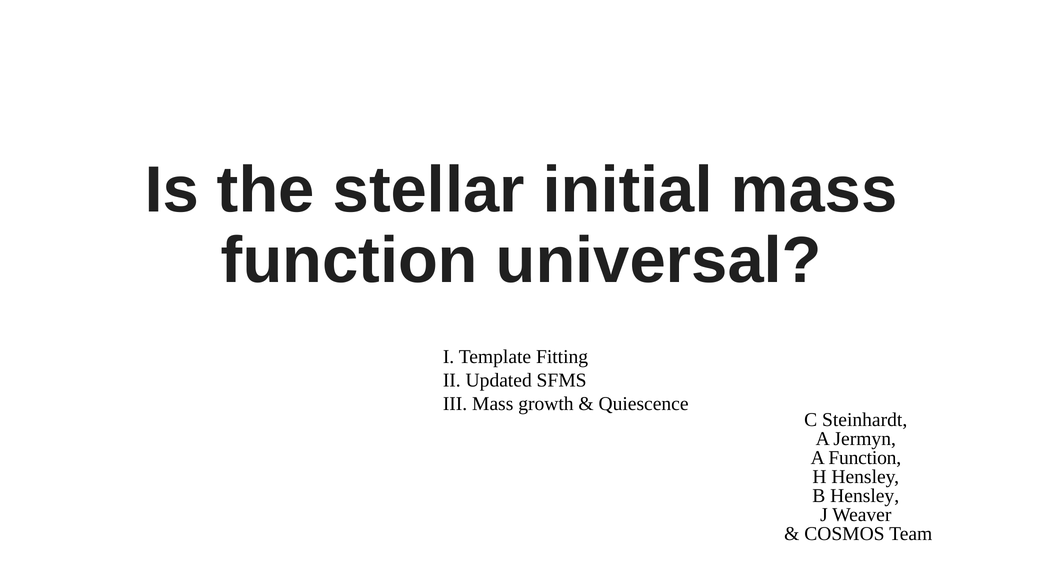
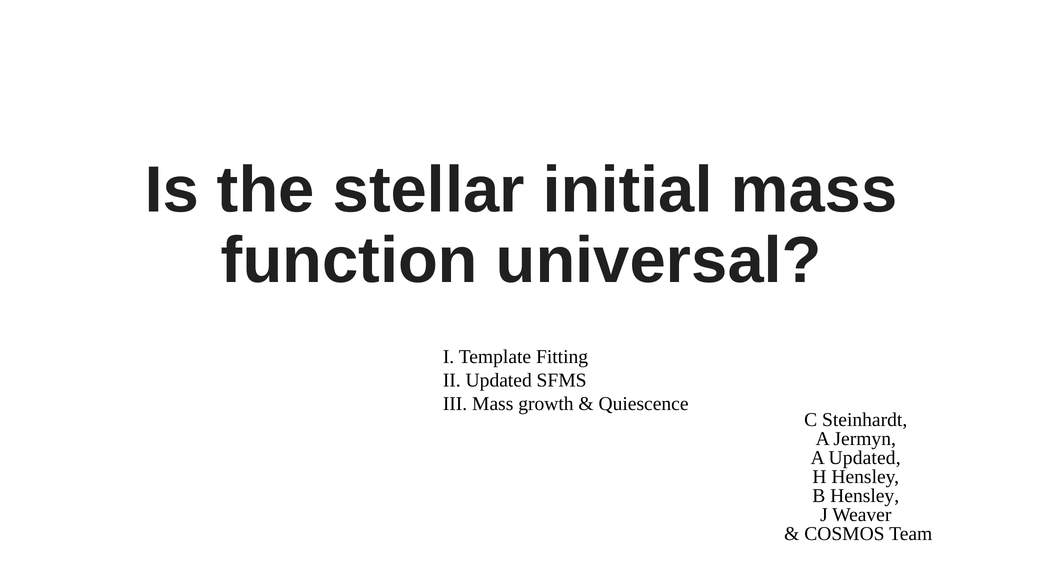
A Function: Function -> Updated (865, 457)
